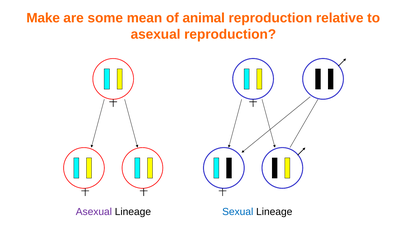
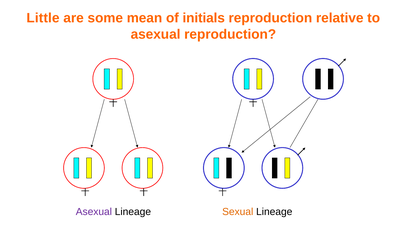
Make: Make -> Little (43, 18)
animal: animal -> initials (204, 18)
Sexual colour: blue -> orange (238, 212)
